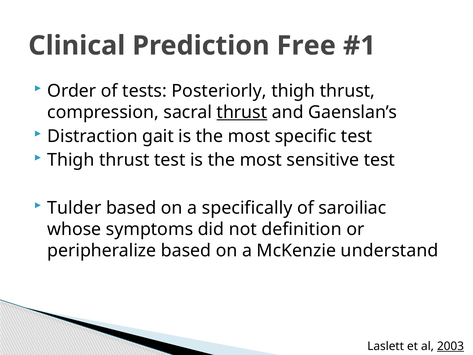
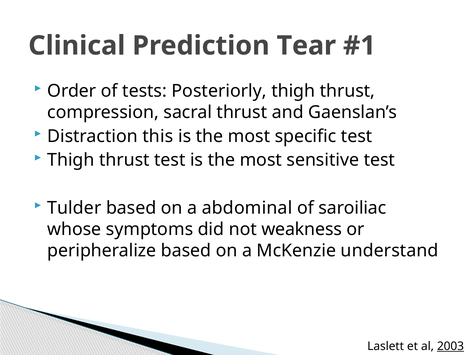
Free: Free -> Tear (306, 46)
thrust underline: present -> none (242, 112)
gait: gait -> this (158, 136)
specifically: specifically -> abdominal (247, 208)
definition: definition -> weakness (302, 229)
